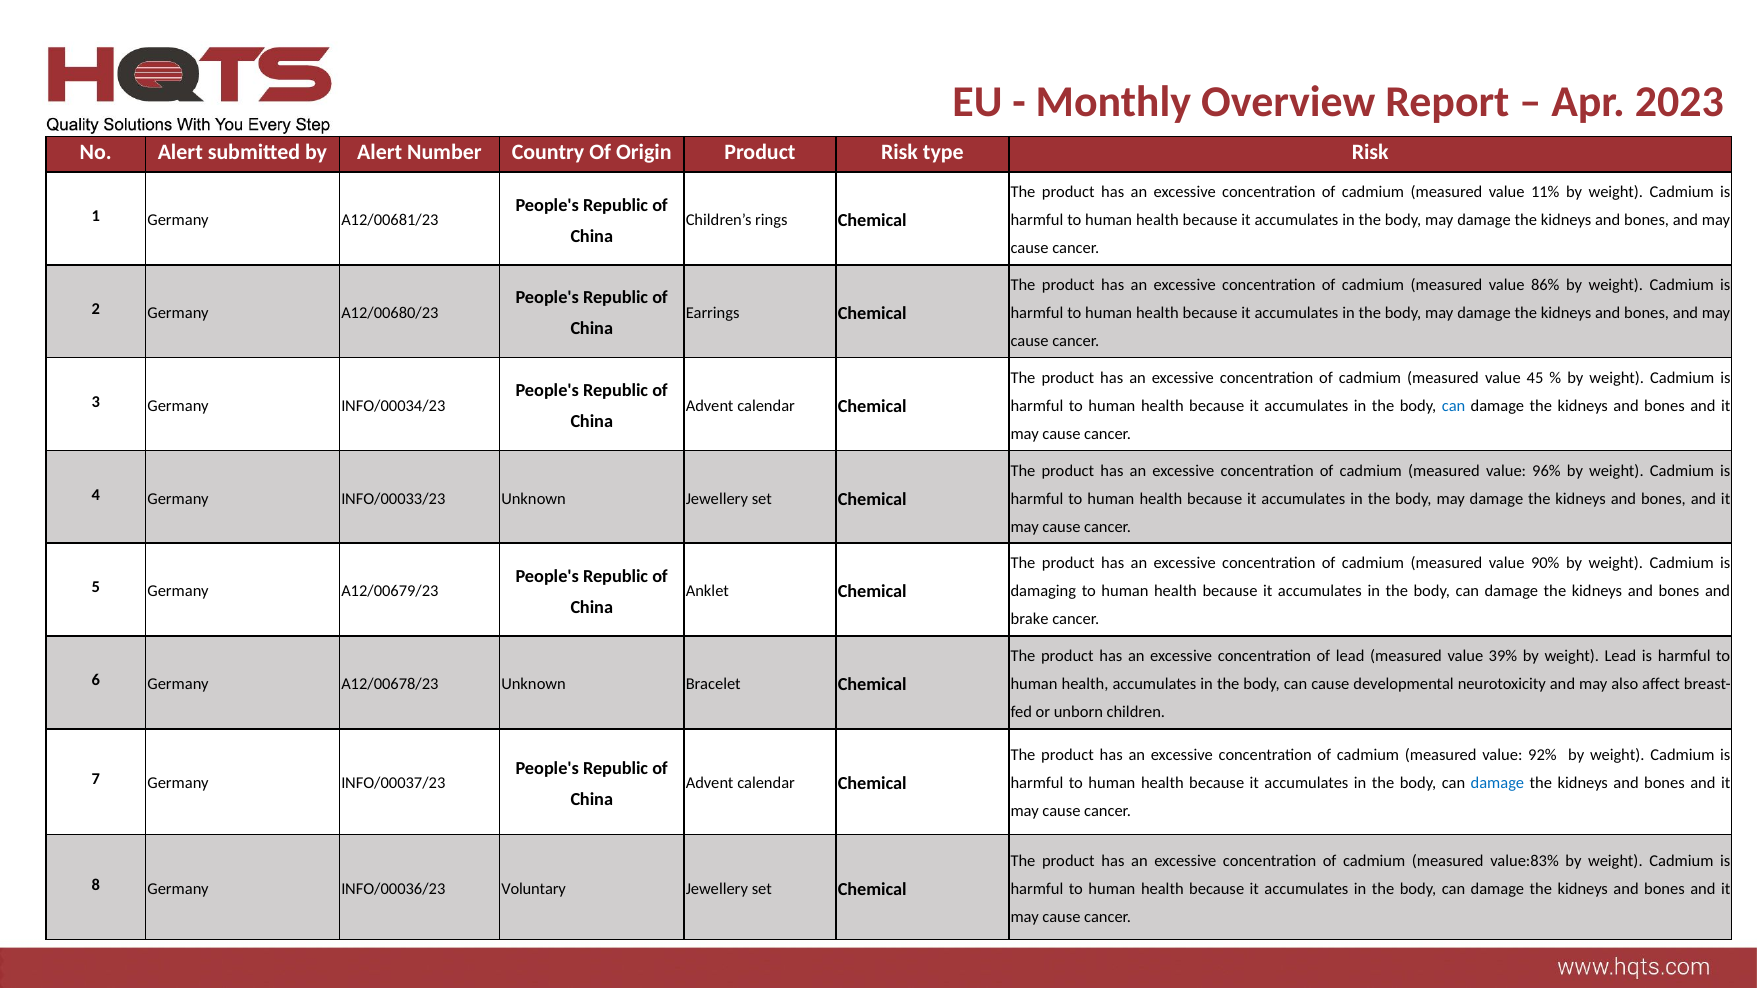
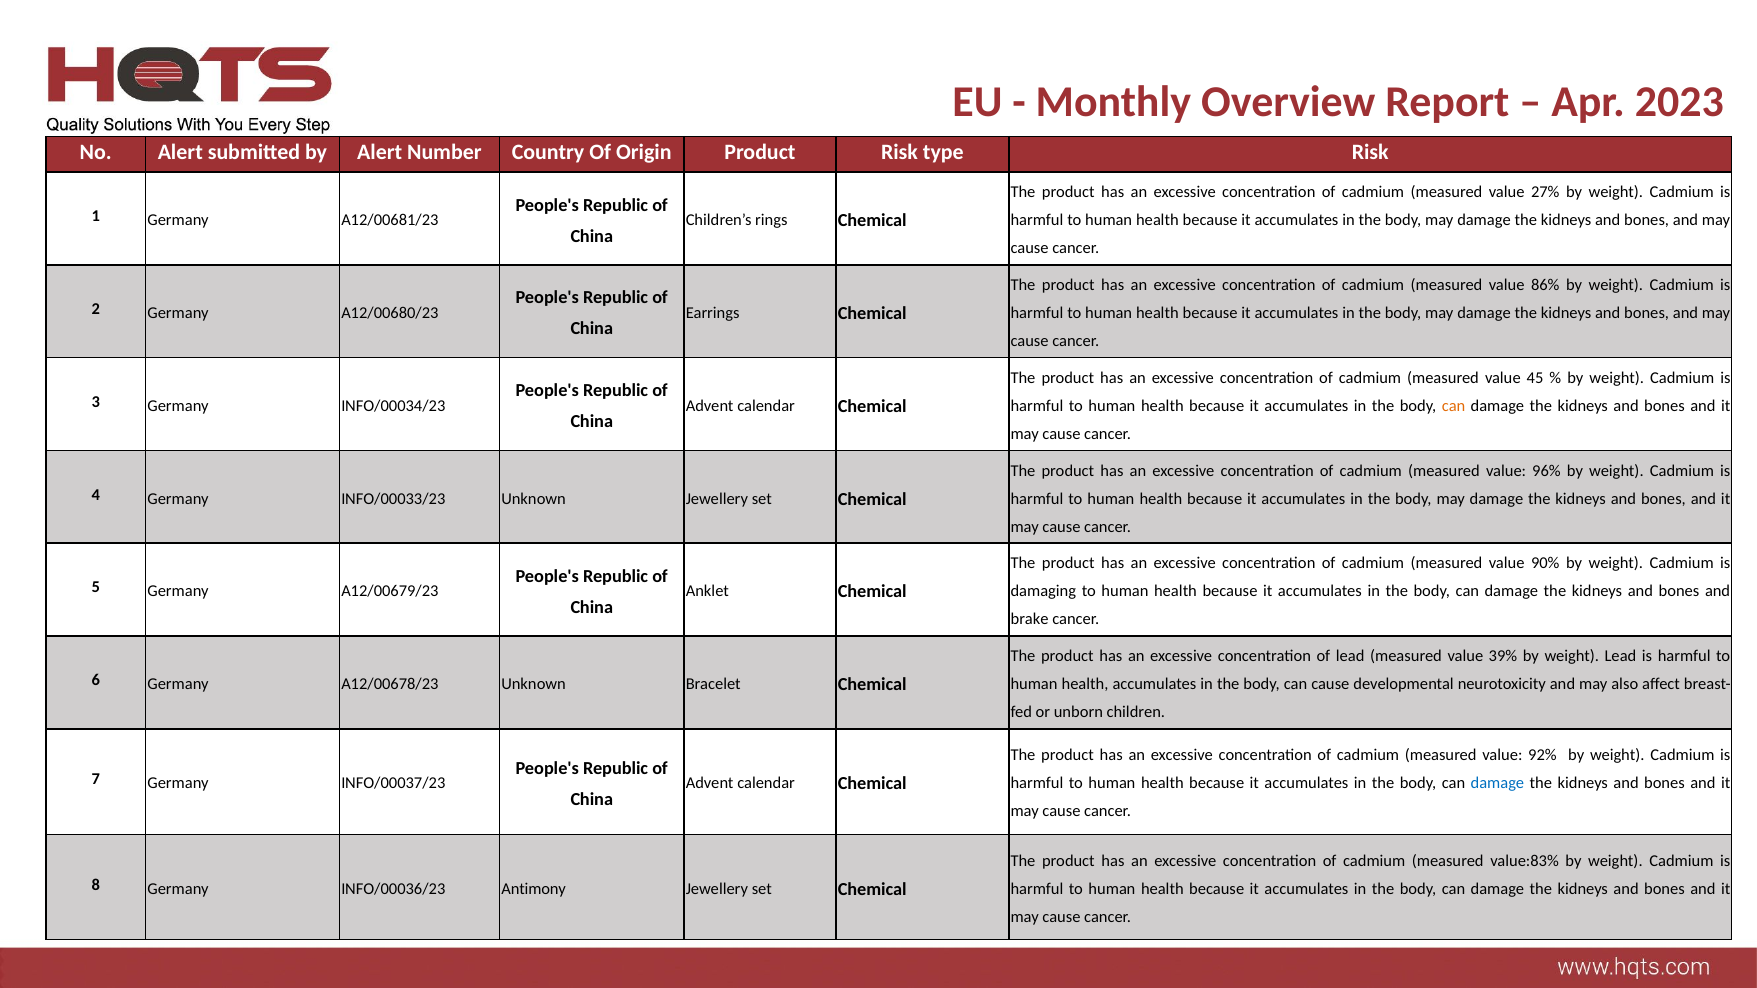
11%: 11% -> 27% (1545, 192)
can colour: blue -> orange (1454, 406)
Voluntary: Voluntary -> Antimony (534, 889)
